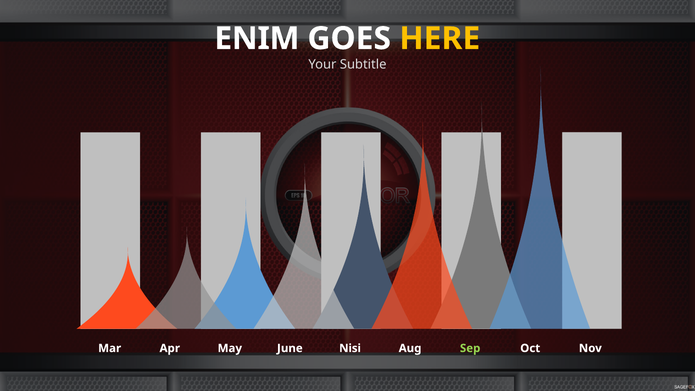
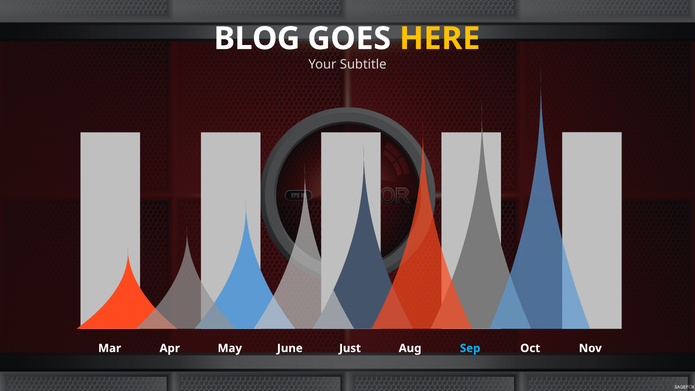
ENIM: ENIM -> BLOG (257, 39)
Nisi: Nisi -> Just (350, 348)
Sep colour: light green -> light blue (470, 348)
